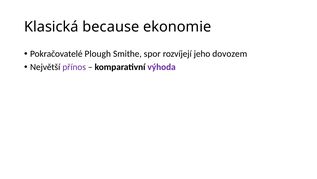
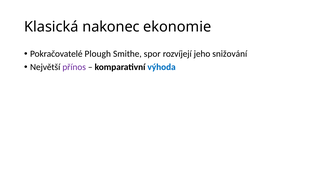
because: because -> nakonec (111, 27)
dovozem: dovozem -> snižování (230, 54)
výhoda colour: purple -> blue (162, 67)
